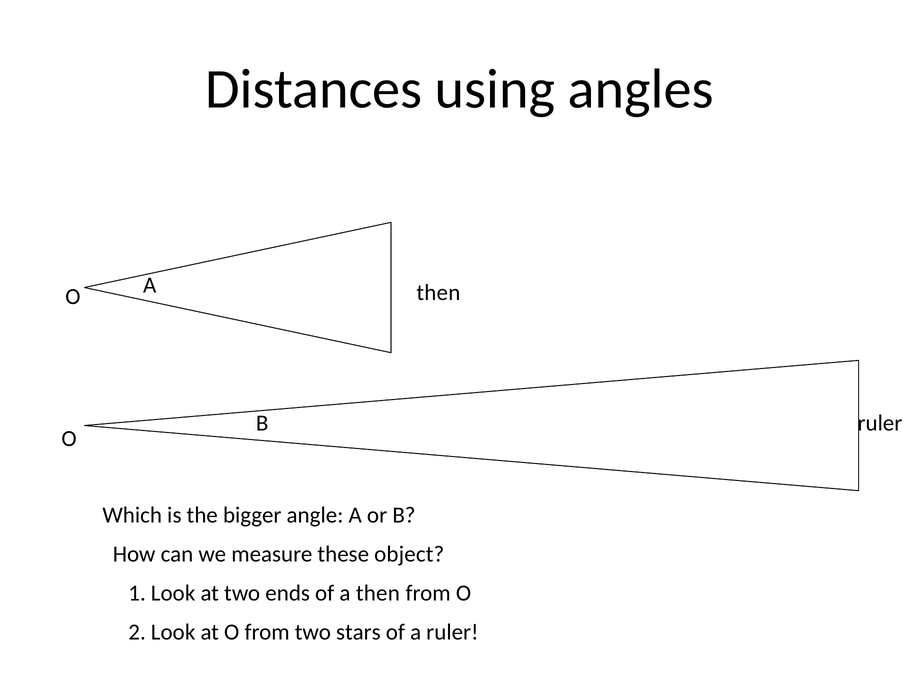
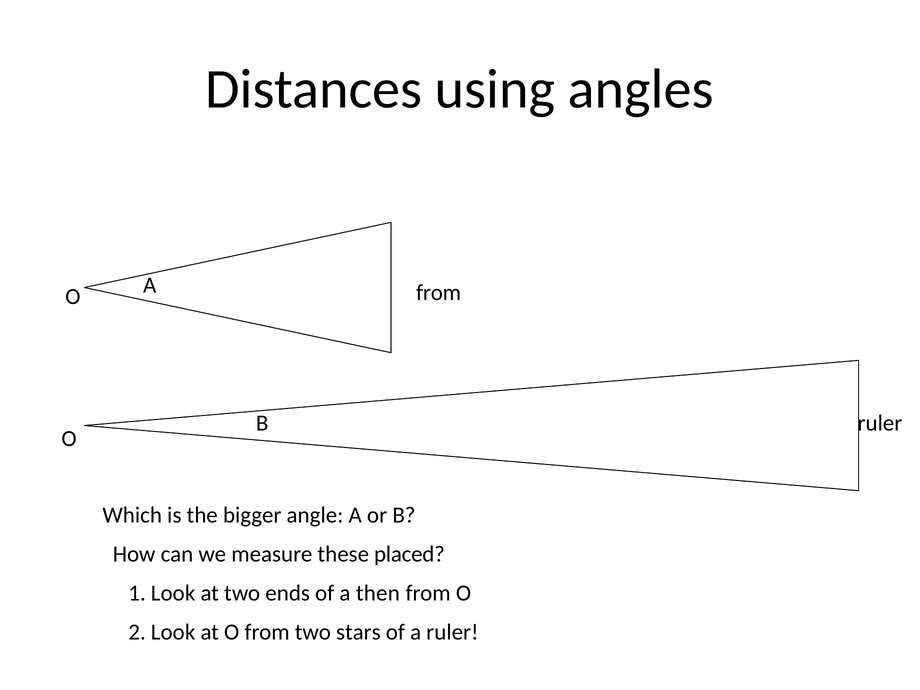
then: then -> from (439, 293)
object: object -> placed (409, 554)
